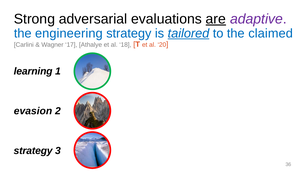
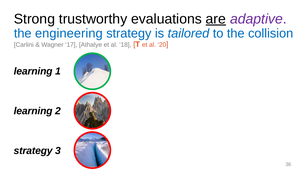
adversarial: adversarial -> trustworthy (93, 19)
tailored underline: present -> none (188, 33)
claimed: claimed -> collision (271, 33)
evasion: evasion -> learning (33, 111)
